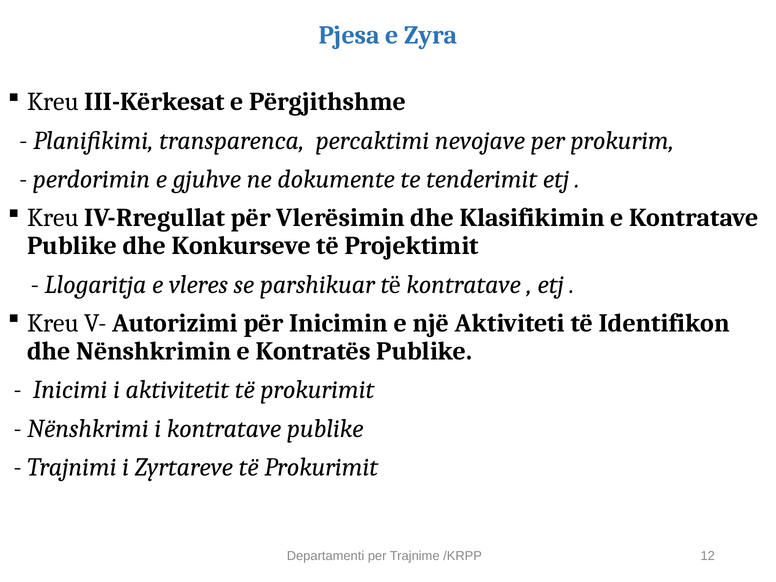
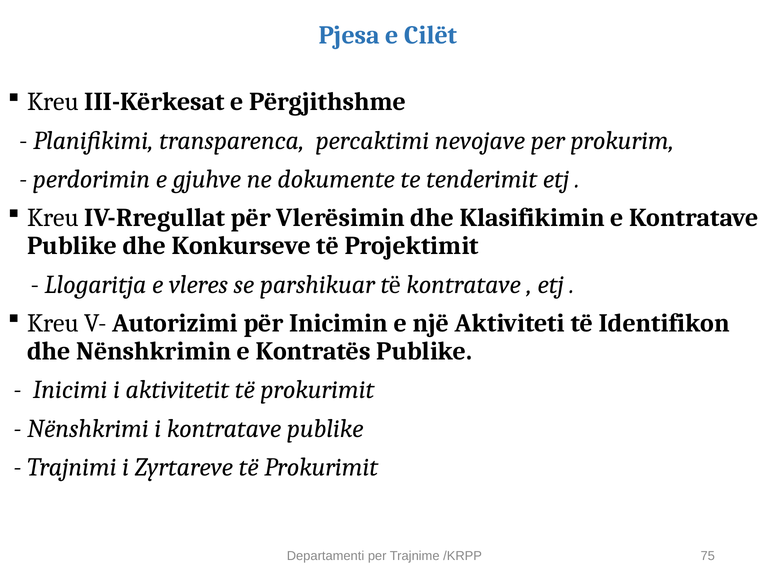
Zyra: Zyra -> Cilët (431, 35)
12: 12 -> 75 (708, 556)
